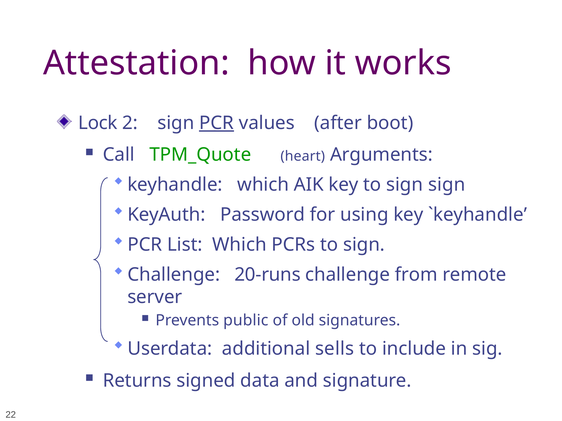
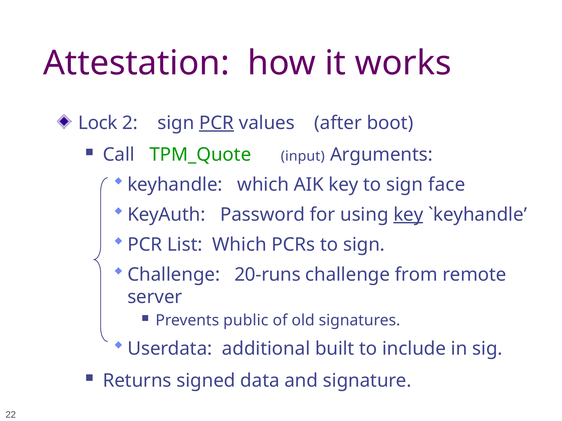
heart: heart -> input (303, 156)
sign sign: sign -> face (447, 185)
key underline: none -> present (408, 215)
sells: sells -> built (335, 349)
